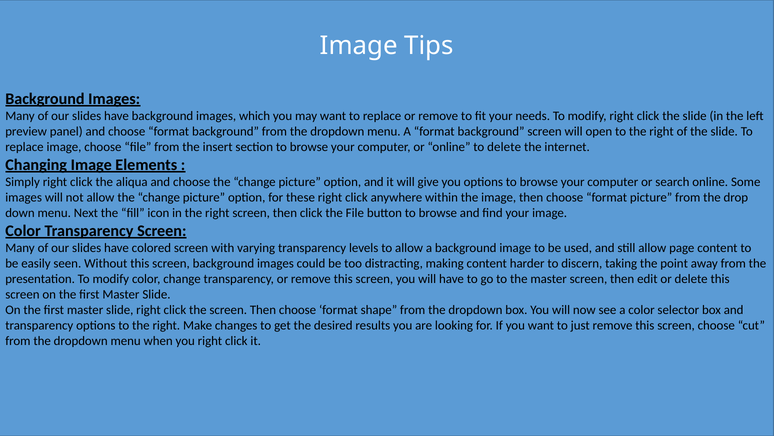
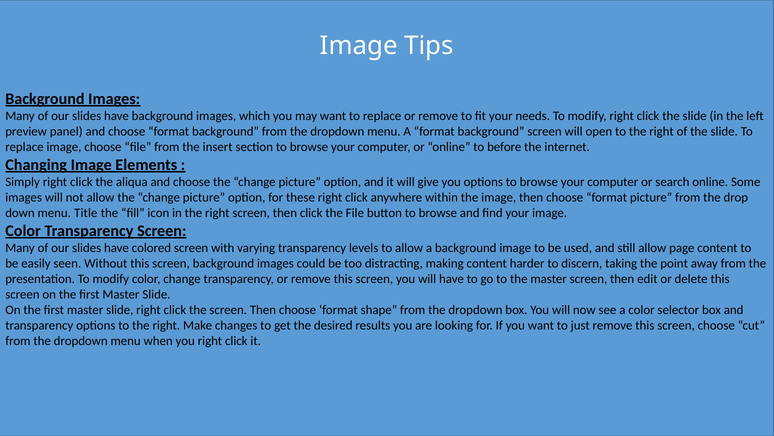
to delete: delete -> before (504, 147)
Next: Next -> Title (86, 213)
